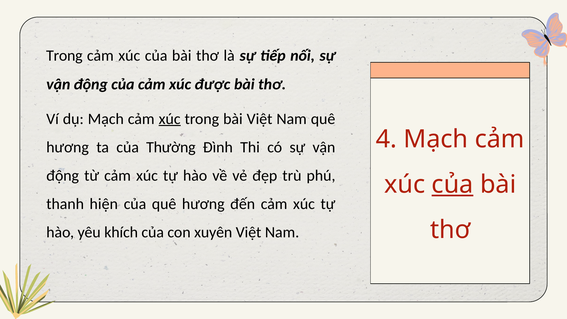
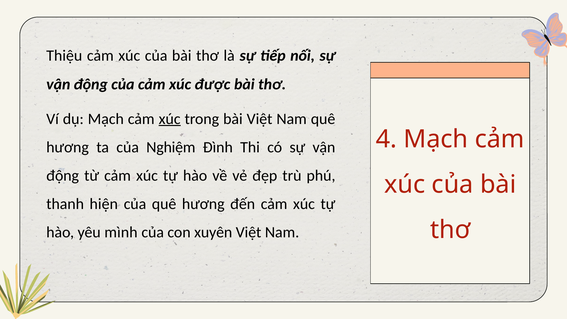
Trong: Trong -> Thiệu (64, 56)
Thường: Thường -> Nghiệm (171, 147)
của underline: present -> none (453, 185)
khích: khích -> mình (121, 232)
